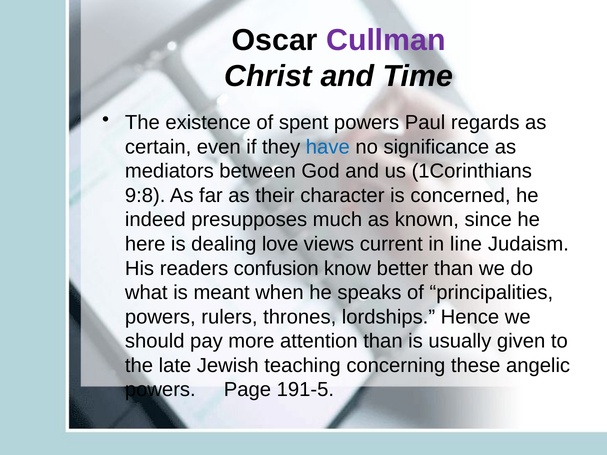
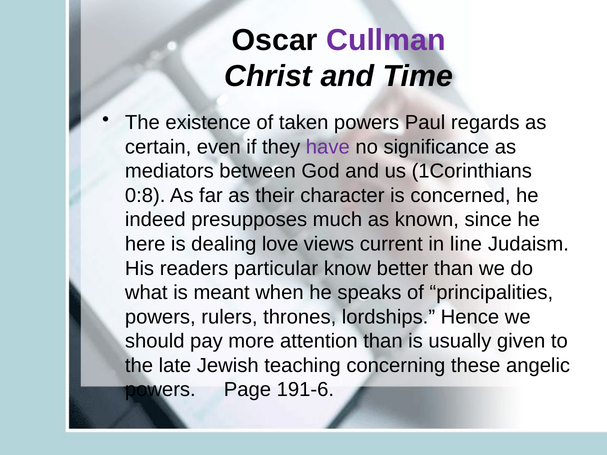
spent: spent -> taken (304, 123)
have colour: blue -> purple (328, 147)
9:8: 9:8 -> 0:8 (145, 196)
confusion: confusion -> particular (276, 269)
191-5: 191-5 -> 191-6 (305, 390)
